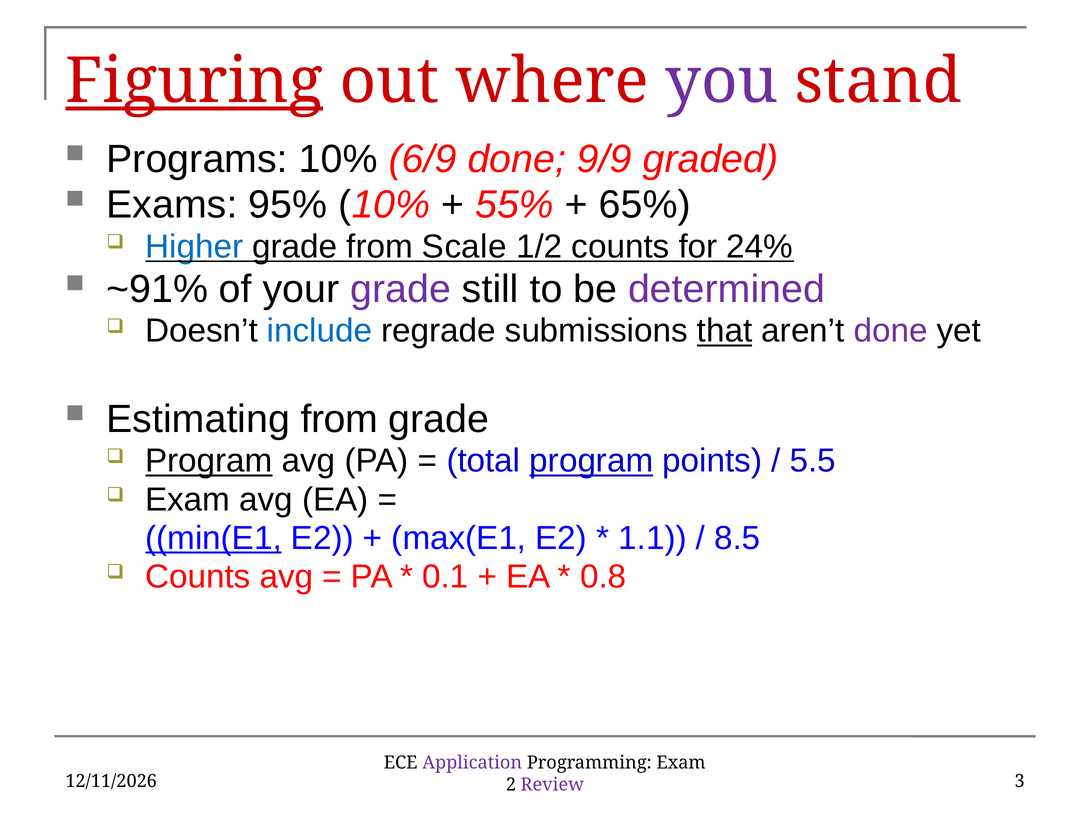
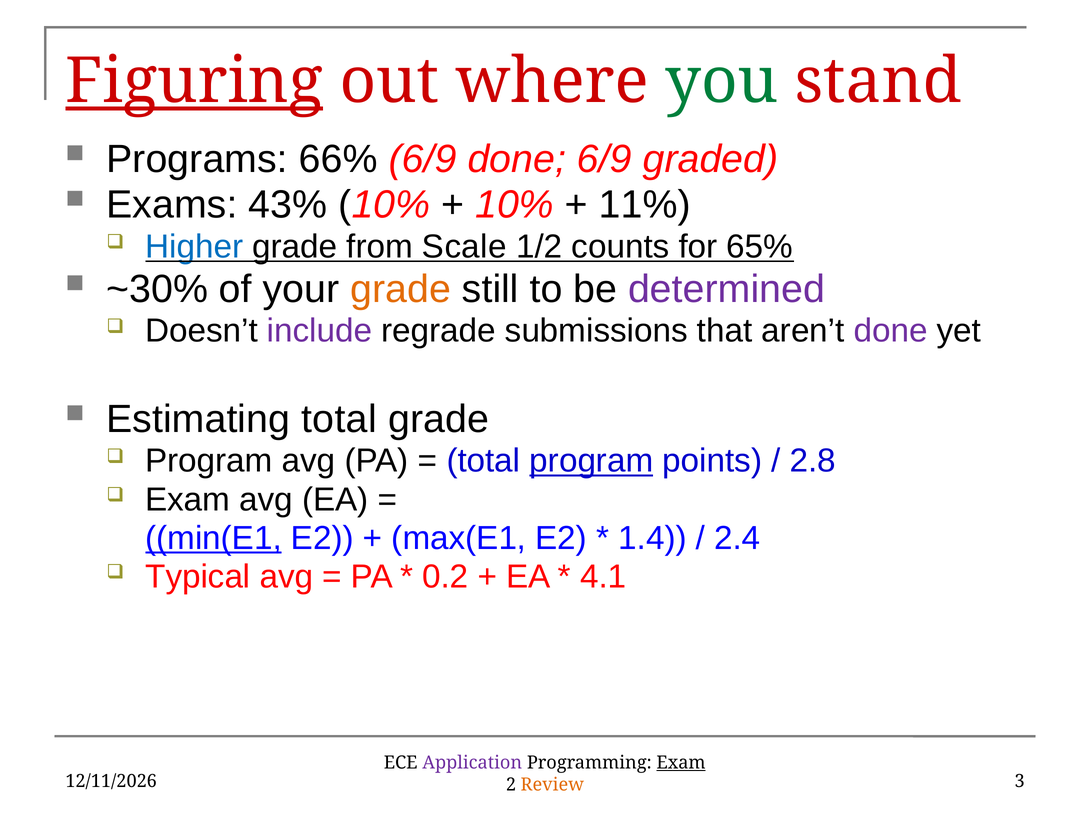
you colour: purple -> green (722, 81)
Programs 10%: 10% -> 66% (338, 159)
done 9/9: 9/9 -> 6/9 (604, 159)
95%: 95% -> 43% (288, 205)
55%: 55% -> 10% (515, 205)
65%: 65% -> 11% (645, 205)
24%: 24% -> 65% (760, 246)
~91%: ~91% -> ~30% (157, 289)
grade colour: purple -> orange (401, 289)
include colour: blue -> purple (320, 331)
that underline: present -> none (725, 331)
Estimating from: from -> total (339, 419)
Program underline: present -> none (209, 461)
5.5: 5.5 -> 2.8 (813, 461)
1.1: 1.1 -> 1.4 (653, 538)
8.5: 8.5 -> 2.4 (737, 538)
Counts: Counts -> Typical (198, 576)
0.1: 0.1 -> 0.2 (445, 576)
0.8: 0.8 -> 4.1 (603, 576)
Exam underline: none -> present (681, 762)
Review colour: purple -> orange (552, 784)
